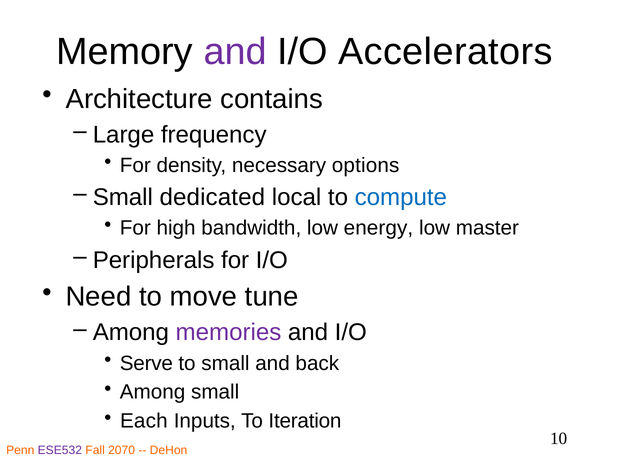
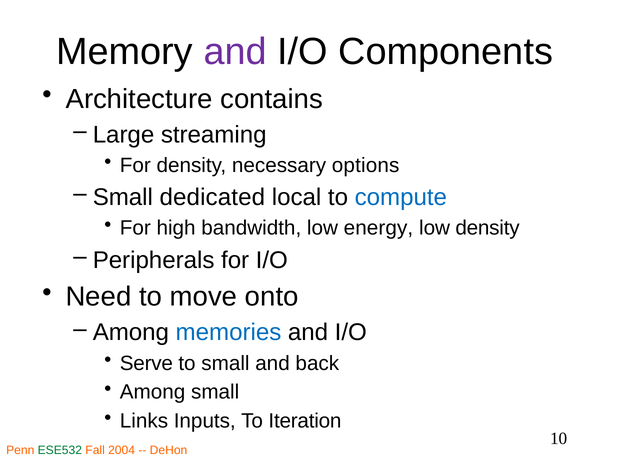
Accelerators: Accelerators -> Components (446, 52)
frequency: frequency -> streaming (214, 135)
low master: master -> density (487, 228)
tune: tune -> onto (272, 297)
memories colour: purple -> blue (228, 332)
Each: Each -> Links (144, 421)
ESE532 colour: purple -> green (60, 450)
2070: 2070 -> 2004 (122, 450)
